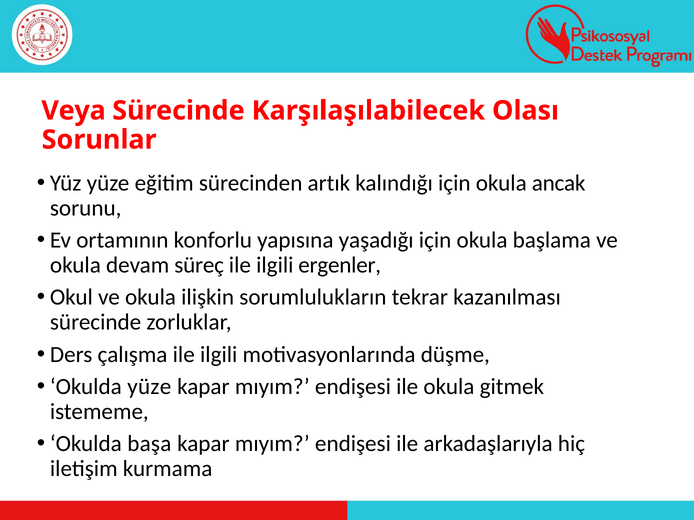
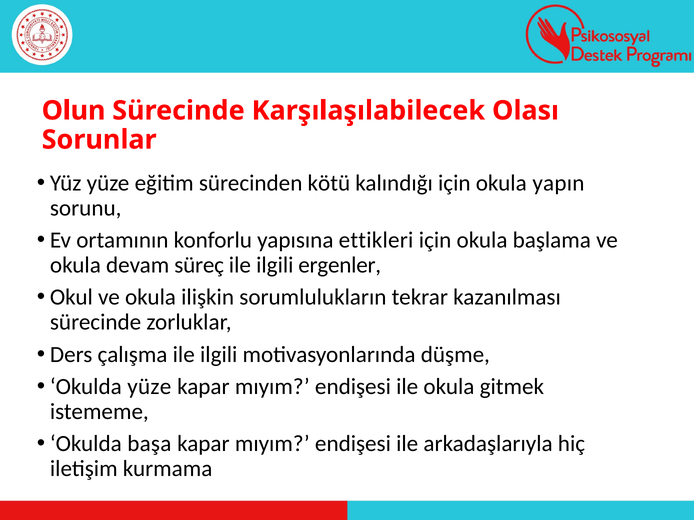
Veya: Veya -> Olun (74, 111)
artık: artık -> kötü (329, 183)
ancak: ancak -> yapın (558, 183)
yaşadığı: yaşadığı -> ettikleri (376, 240)
